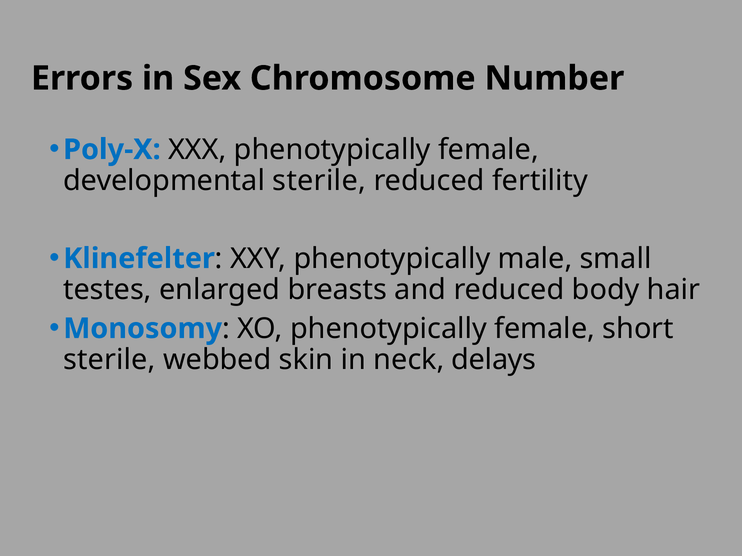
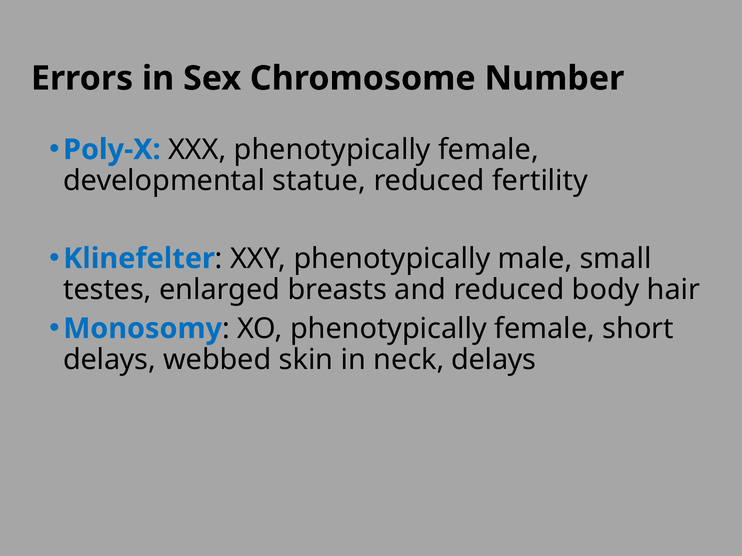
developmental sterile: sterile -> statue (319, 181)
sterile: sterile -> delays (109, 360)
